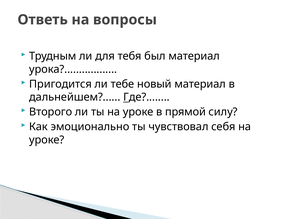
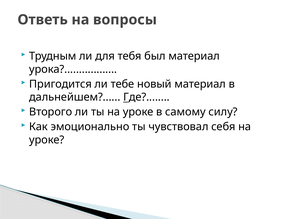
прямой: прямой -> самому (185, 112)
